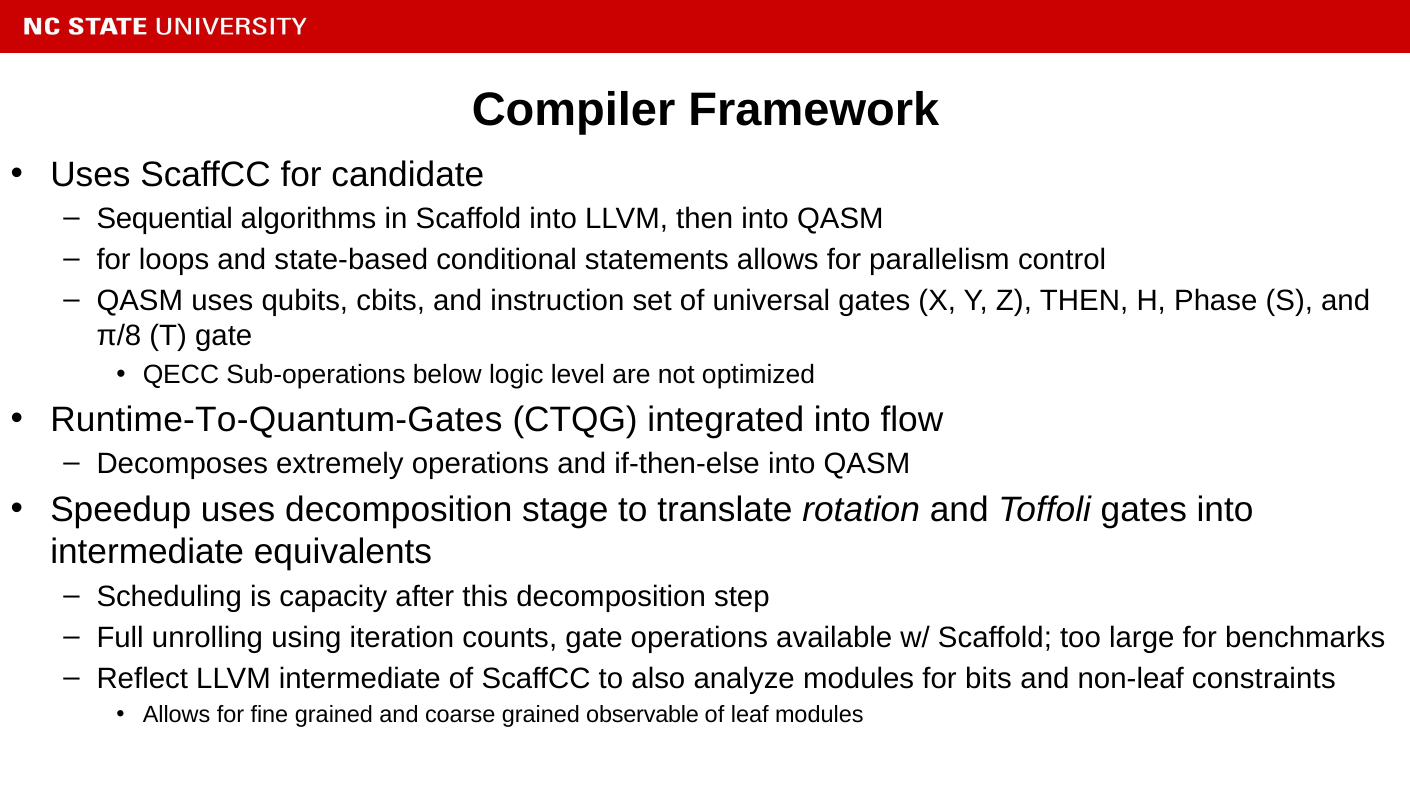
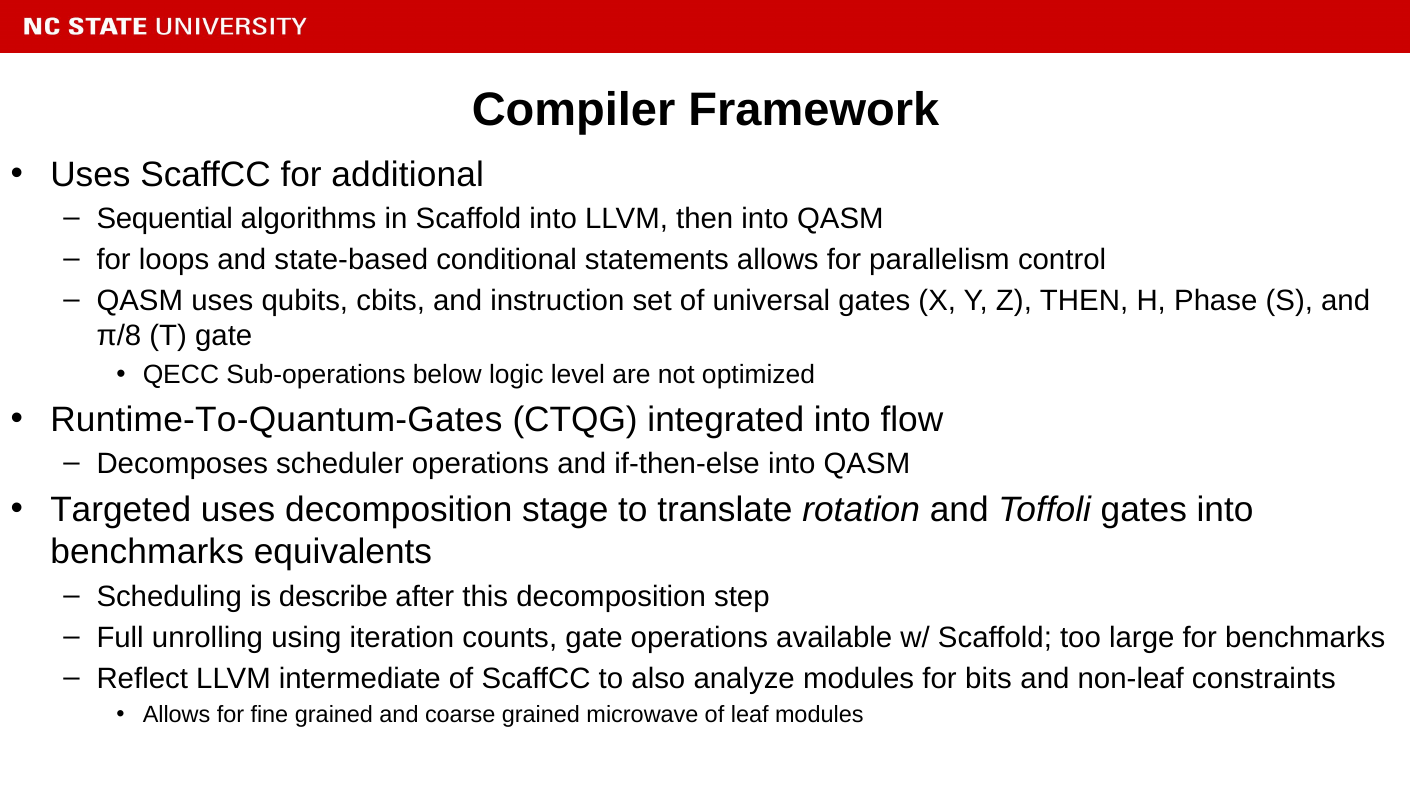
candidate: candidate -> additional (408, 175)
extremely: extremely -> scheduler (340, 464)
Speedup: Speedup -> Targeted (121, 510)
intermediate: intermediate -> benchmarks (147, 552)
capacity: capacity -> describe (334, 597)
observable: observable -> microwave (642, 715)
